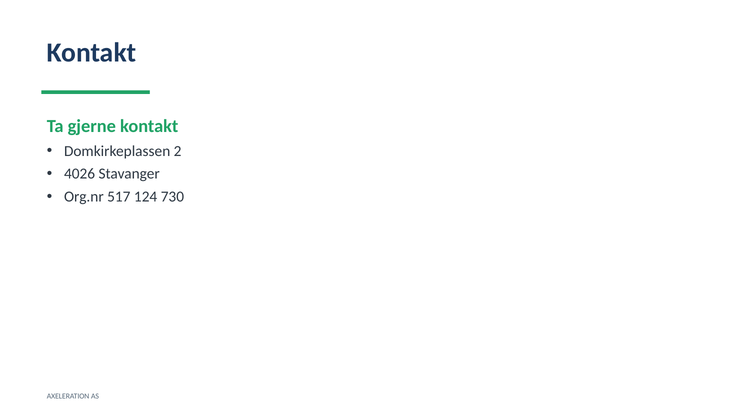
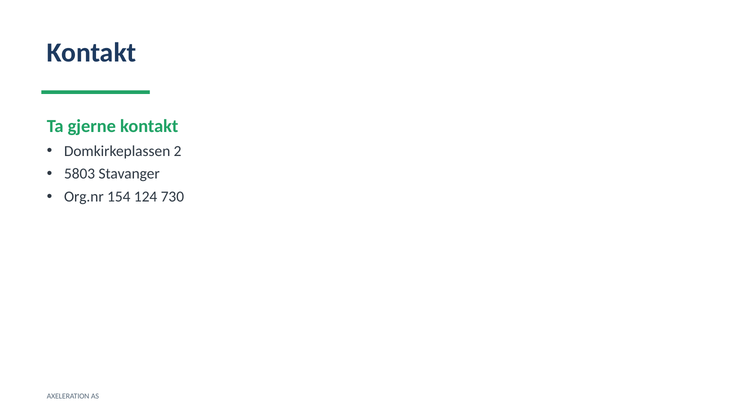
4026: 4026 -> 5803 (80, 174)
517: 517 -> 154 (119, 197)
